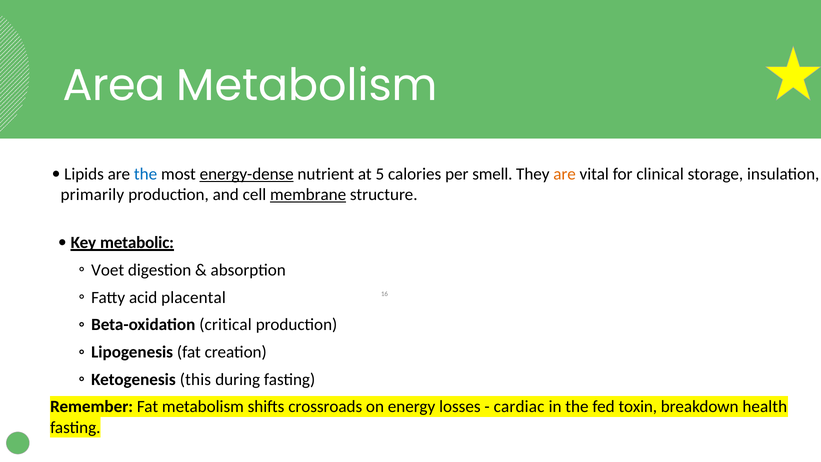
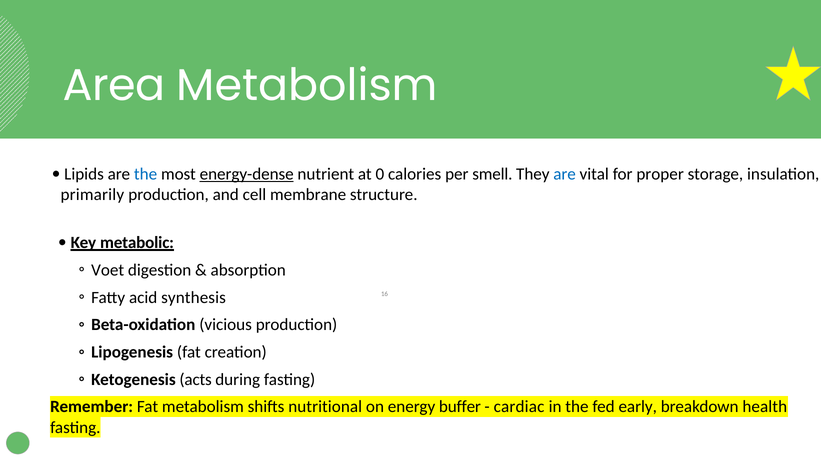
5: 5 -> 0 (380, 174)
are colour: orange -> blue (565, 174)
clinical: clinical -> proper (660, 174)
membrane underline: present -> none (308, 195)
placental: placental -> synthesis (194, 297)
critical: critical -> vicious (226, 325)
this: this -> acts (196, 379)
crossroads: crossroads -> nutritional (325, 407)
losses: losses -> buffer (460, 407)
toxin: toxin -> early (638, 407)
